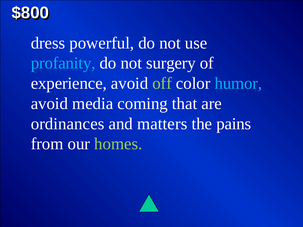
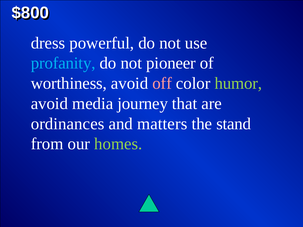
surgery: surgery -> pioneer (171, 63)
experience: experience -> worthiness (69, 83)
off colour: light green -> pink (162, 83)
humor colour: light blue -> light green (238, 83)
coming: coming -> journey (143, 104)
pains: pains -> stand (234, 124)
